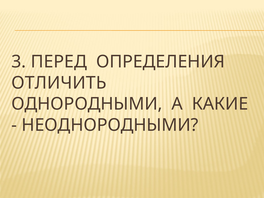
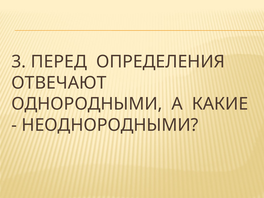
ОТЛИЧИТЬ: ОТЛИЧИТЬ -> ОТВЕЧАЮТ (59, 83)
